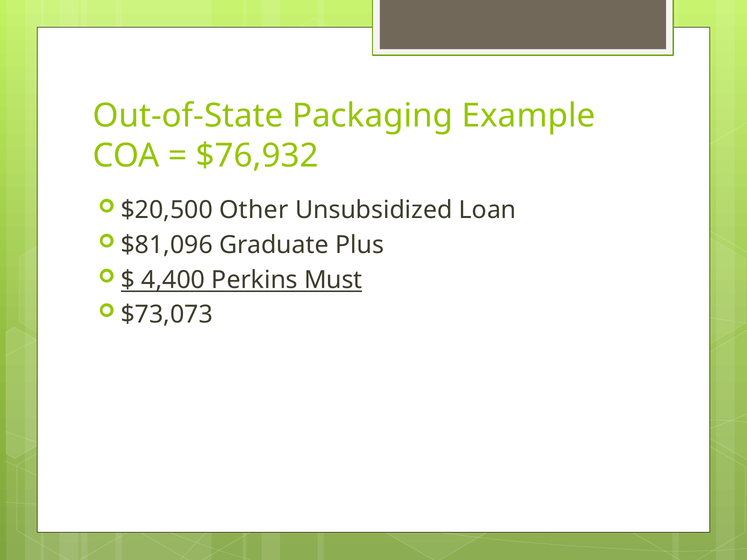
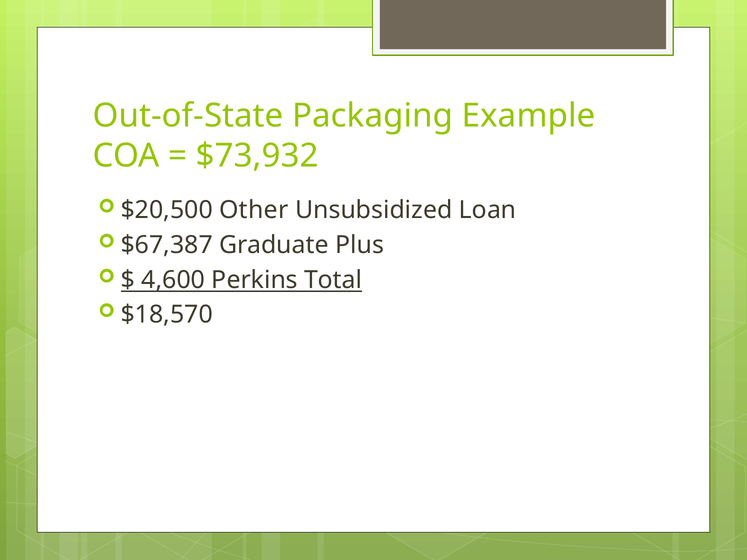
$76,932: $76,932 -> $73,932 (257, 156)
$81,096: $81,096 -> $67,387 (167, 245)
4,400: 4,400 -> 4,600 (173, 280)
Must: Must -> Total (333, 280)
$73,073: $73,073 -> $18,570 (167, 315)
